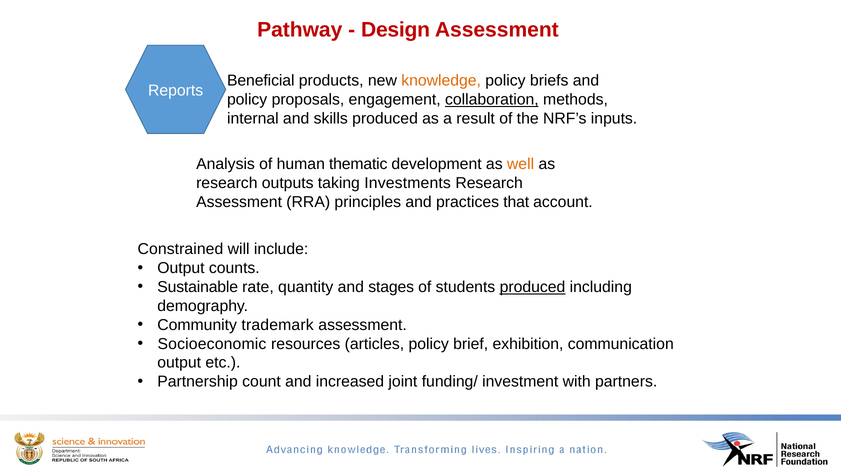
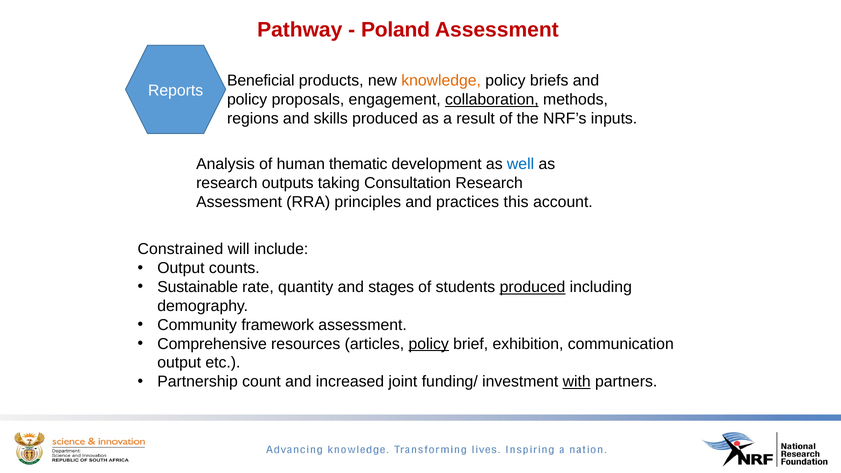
Design: Design -> Poland (396, 30)
internal: internal -> regions (253, 119)
well colour: orange -> blue (521, 164)
Investments: Investments -> Consultation (408, 183)
that: that -> this (516, 202)
trademark: trademark -> framework (278, 325)
Socioeconomic: Socioeconomic -> Comprehensive (212, 344)
policy underline: none -> present (429, 344)
with underline: none -> present (577, 382)
